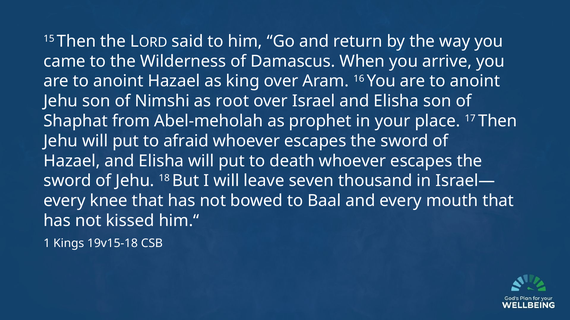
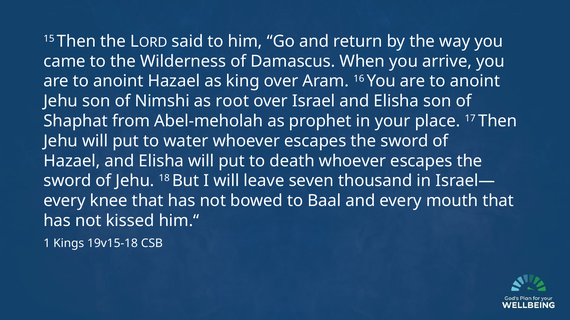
afraid: afraid -> water (186, 141)
